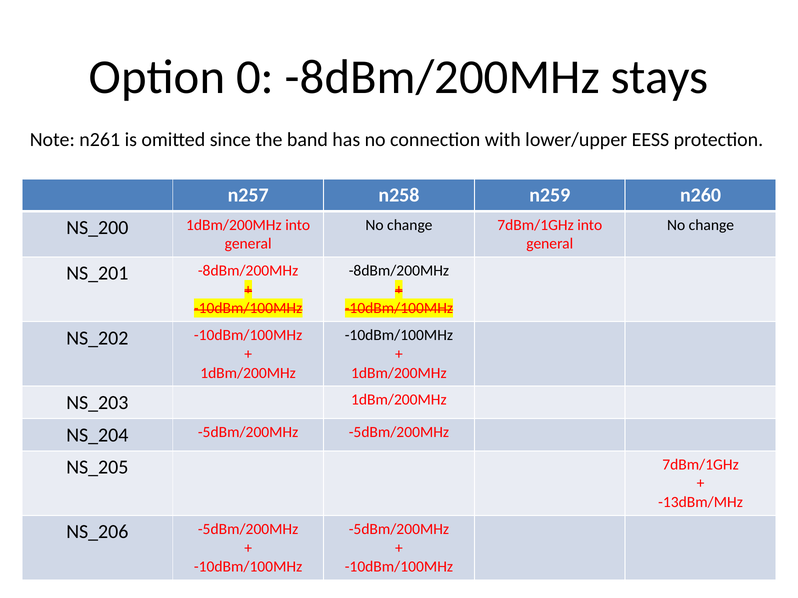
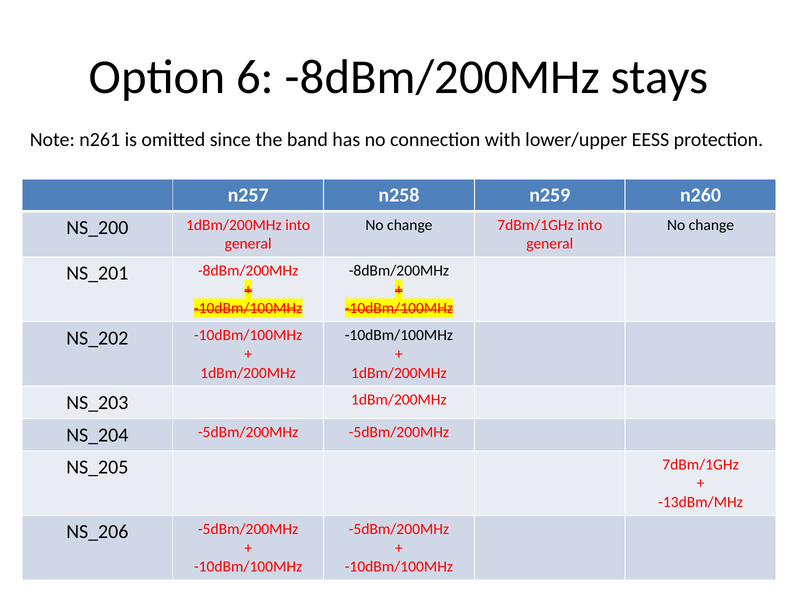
0: 0 -> 6 (255, 77)
